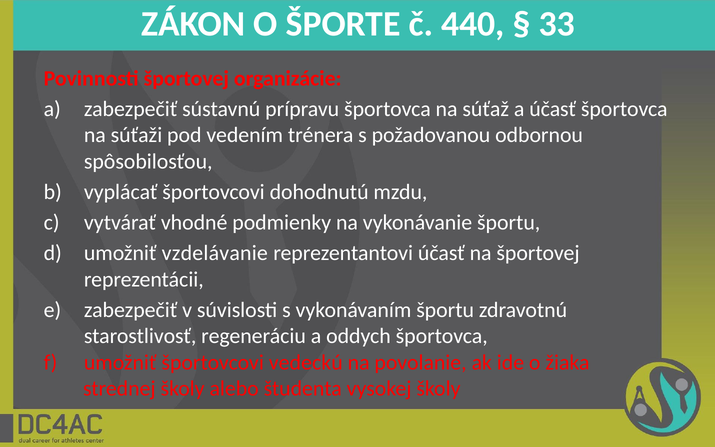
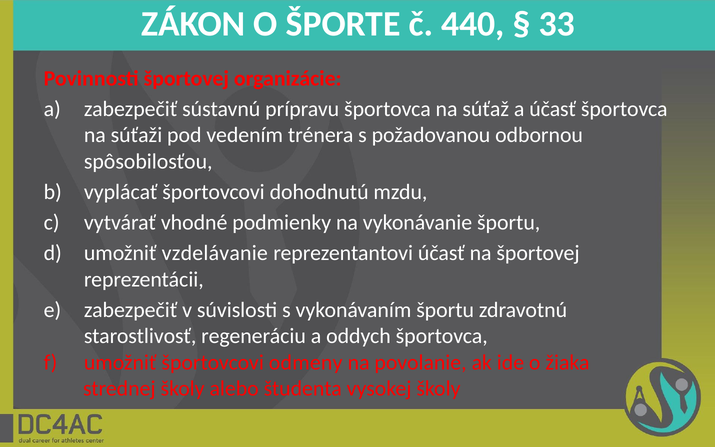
vedeckú: vedeckú -> odmeny (306, 362)
